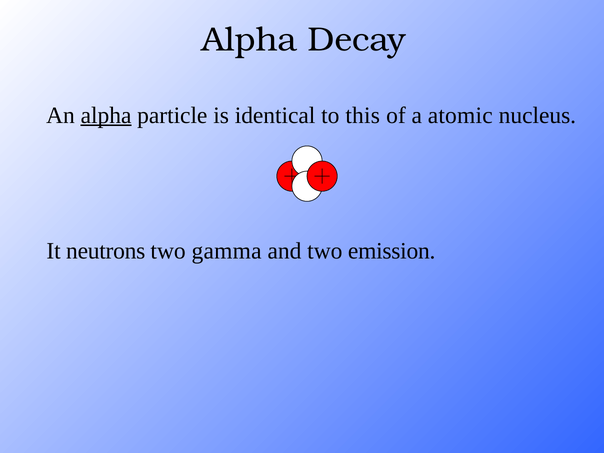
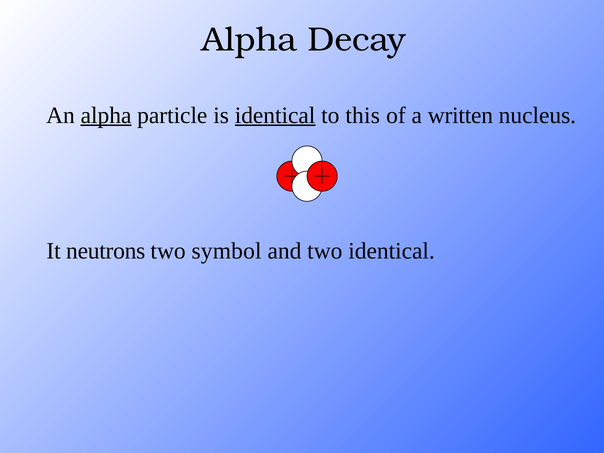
identical underline: none -> present (275, 115)
atomic: atomic -> written (460, 115)
gamma: gamma -> symbol (227, 251)
two emission: emission -> identical (392, 251)
